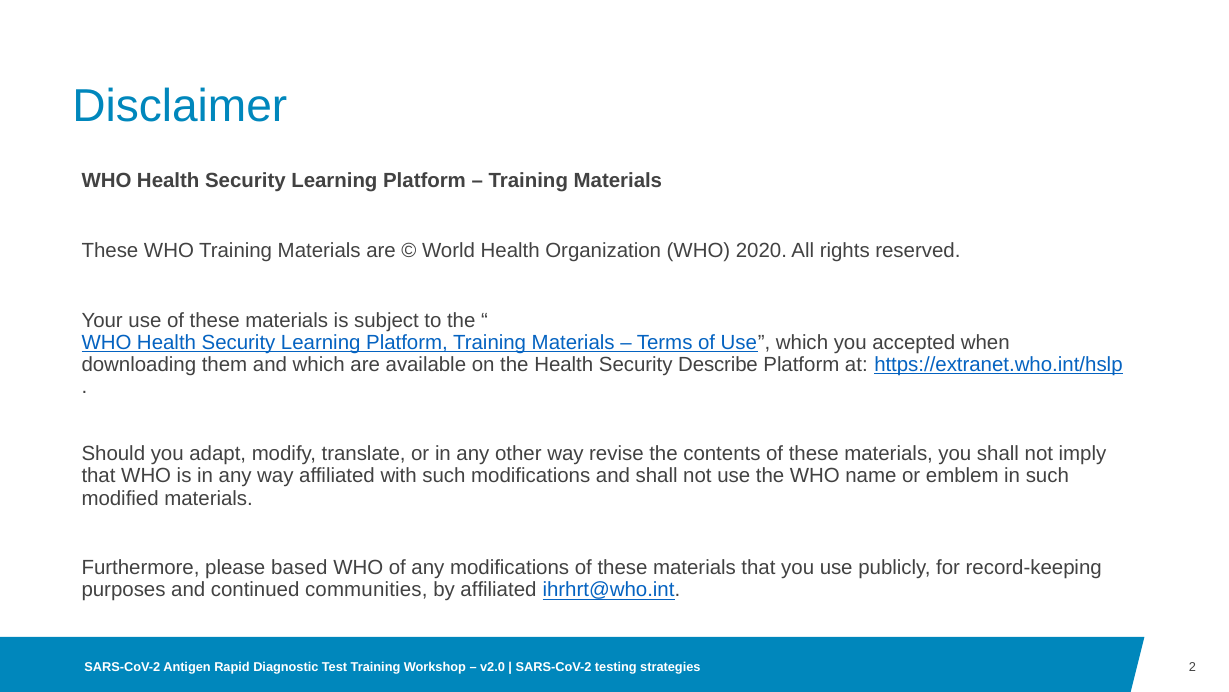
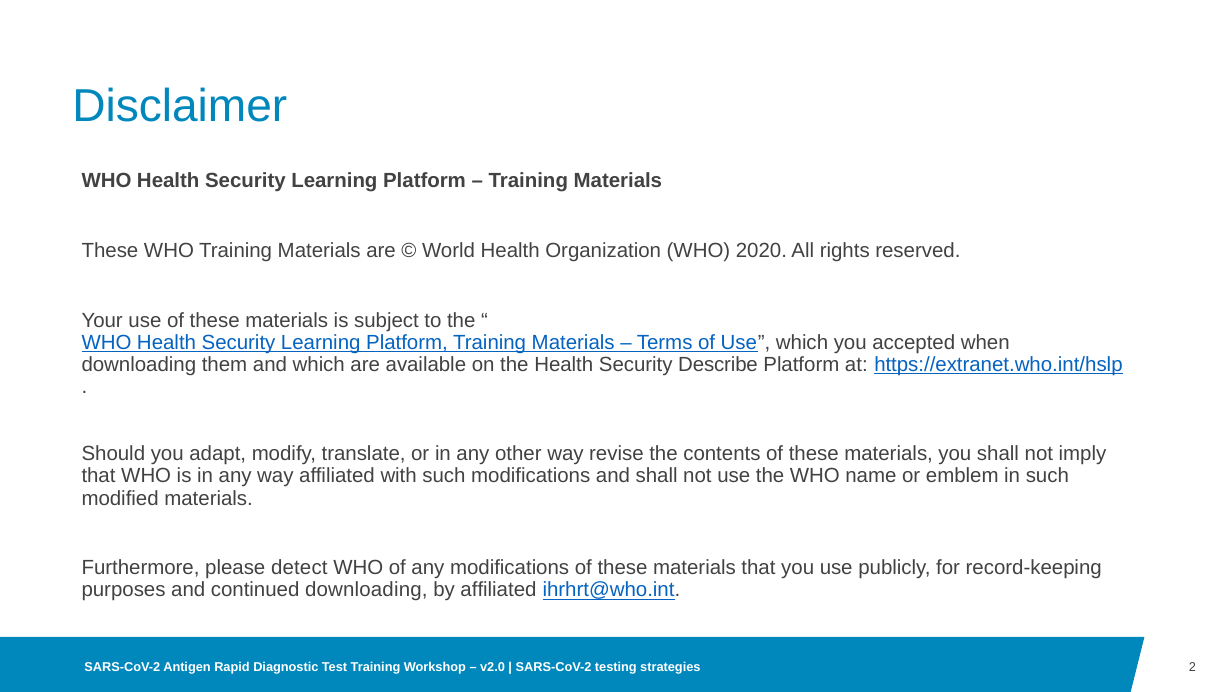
based: based -> detect (299, 568)
continued communities: communities -> downloading (366, 590)
